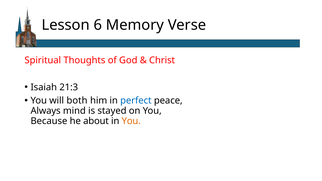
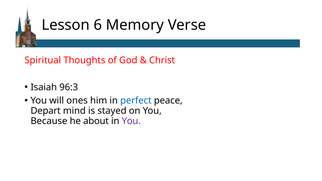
21:3: 21:3 -> 96:3 (69, 87)
both: both -> ones (77, 101)
Always: Always -> Depart (46, 111)
You colour: orange -> purple (131, 121)
